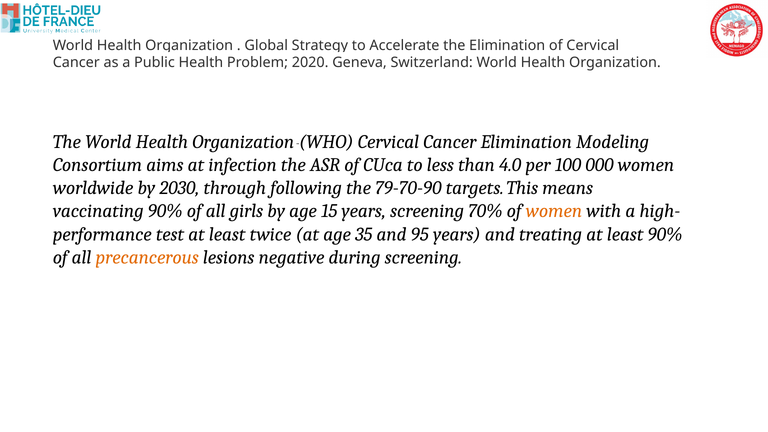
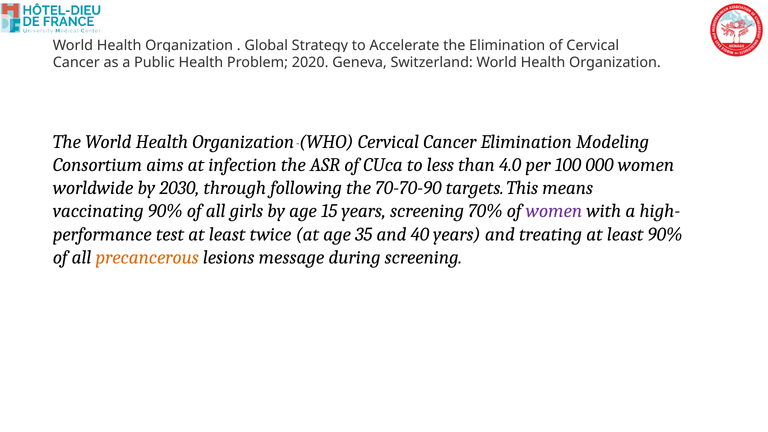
79-70-90: 79-70-90 -> 70-70-90 (408, 188)
women colour: orange -> purple (554, 211)
95: 95 -> 40 (420, 234)
negative: negative -> message (292, 257)
